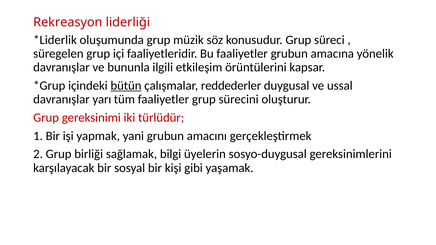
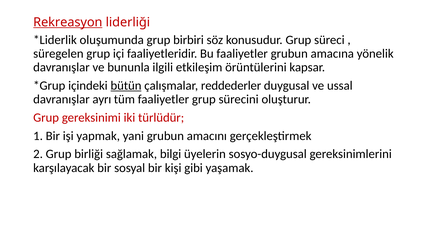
Rekreasyon underline: none -> present (68, 22)
müzik: müzik -> birbiri (189, 40)
yarı: yarı -> ayrı (102, 99)
